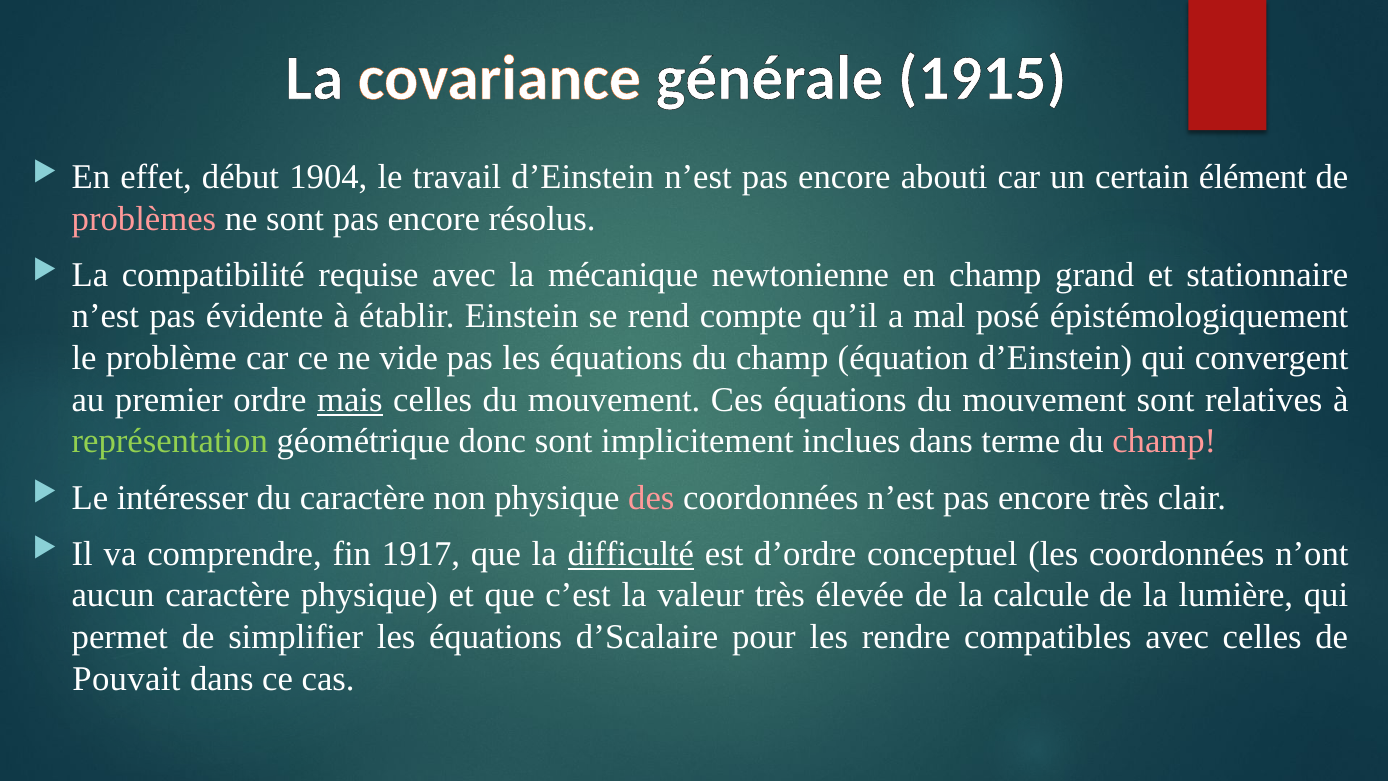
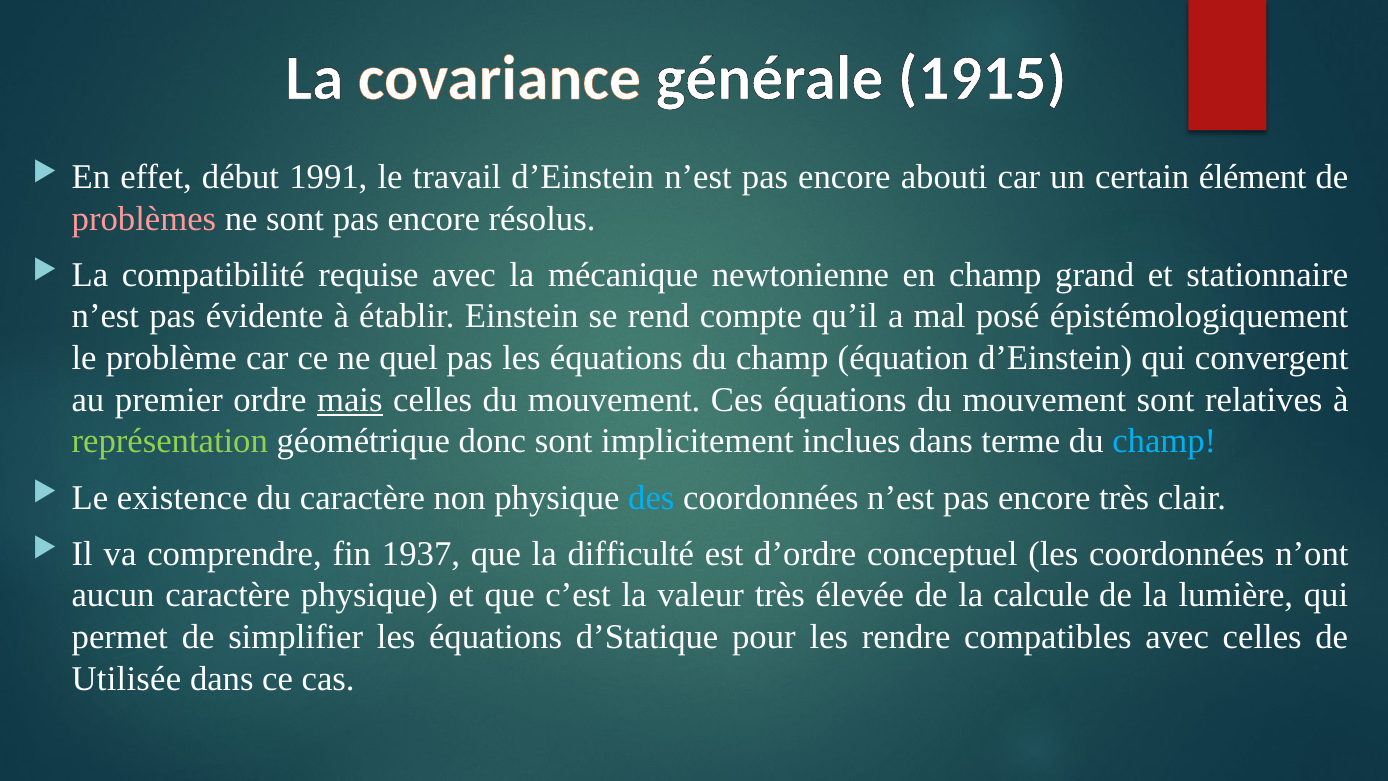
1904: 1904 -> 1991 (328, 177)
vide: vide -> quel (409, 358)
champ colour: pink -> light blue (1164, 441)
intéresser: intéresser -> existence (182, 497)
des colour: pink -> light blue (651, 497)
1917: 1917 -> 1937 (421, 554)
difficulté underline: present -> none (631, 554)
d’Scalaire: d’Scalaire -> d’Statique (647, 637)
Pouvait: Pouvait -> Utilisée (126, 678)
